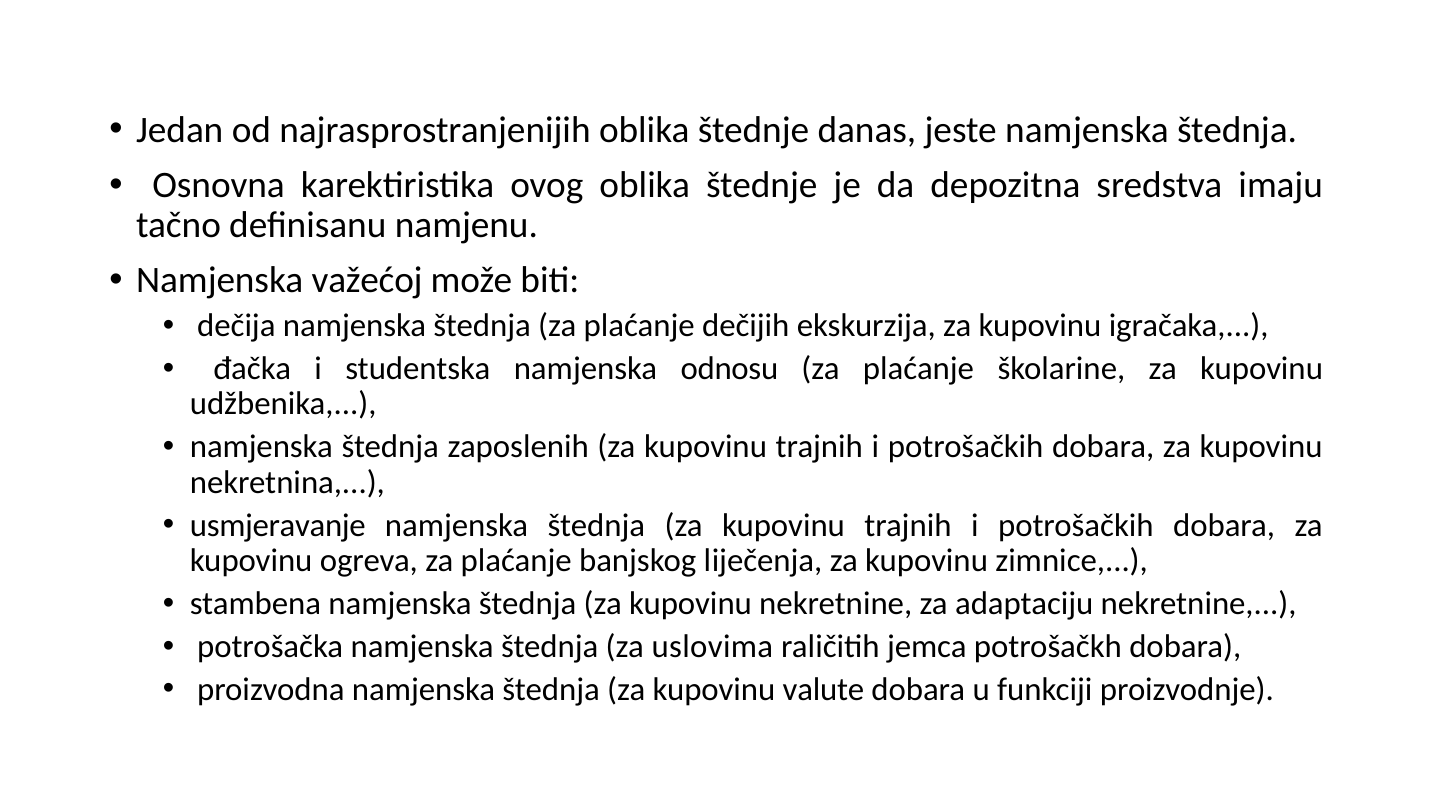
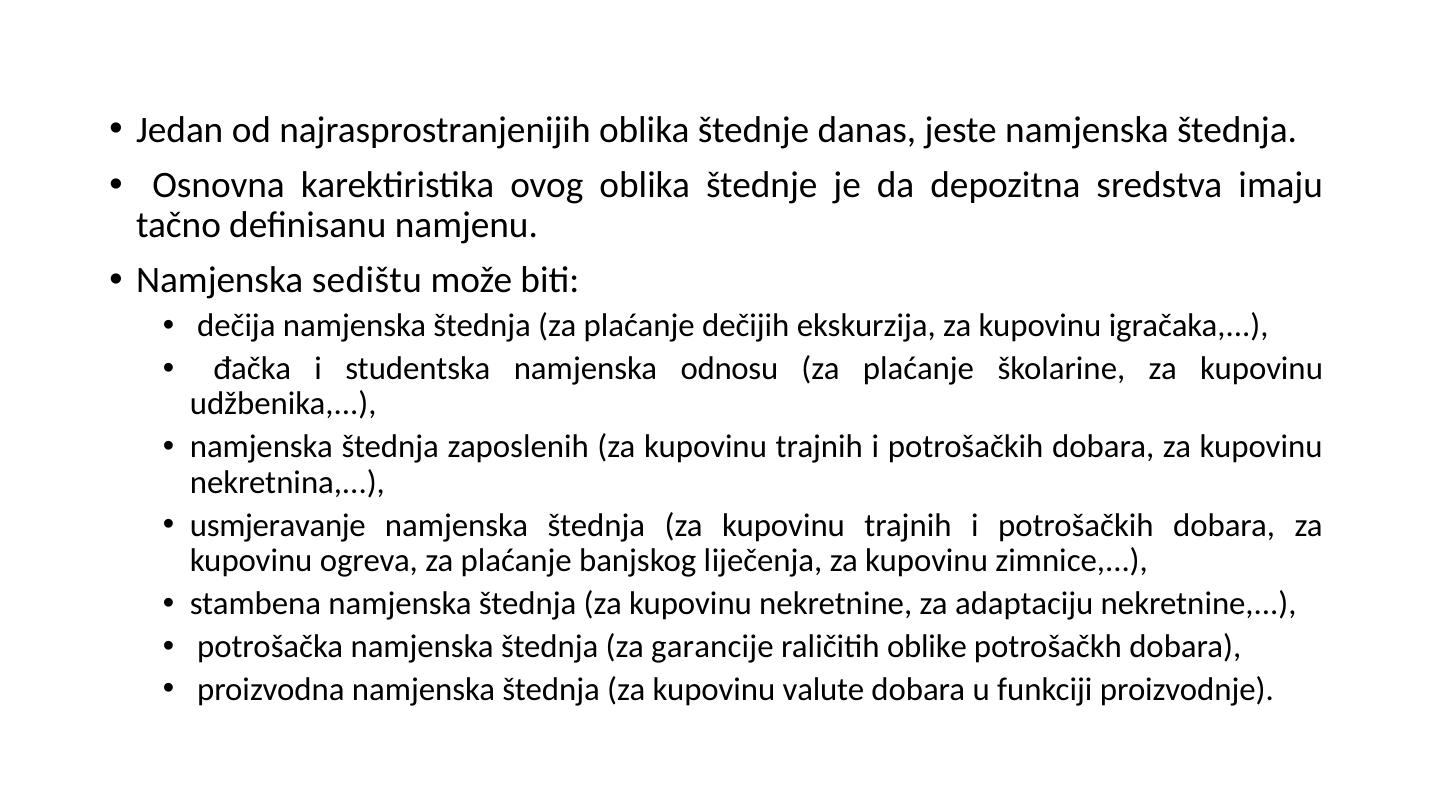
važećoj: važećoj -> sedištu (367, 280)
uslovima: uslovima -> garancije (712, 647)
jemca: jemca -> oblike (927, 647)
